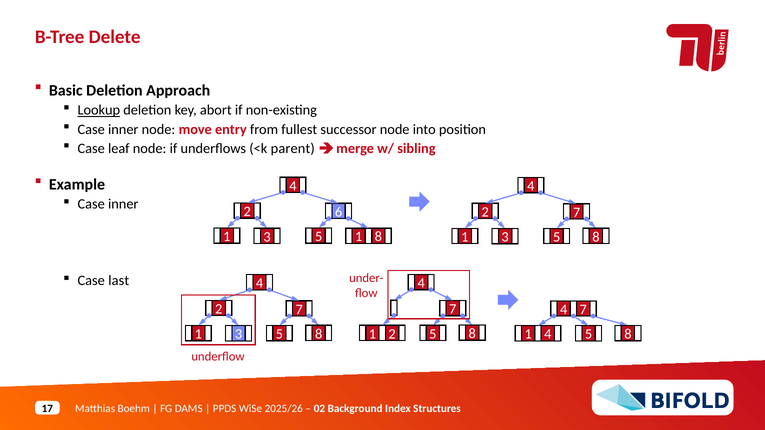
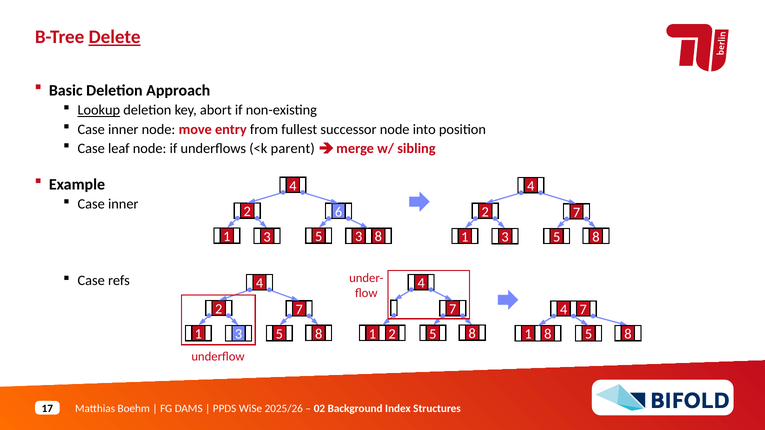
Delete underline: none -> present (115, 37)
5 1: 1 -> 3 (359, 237)
last: last -> refs (119, 281)
1 4: 4 -> 8 (548, 334)
